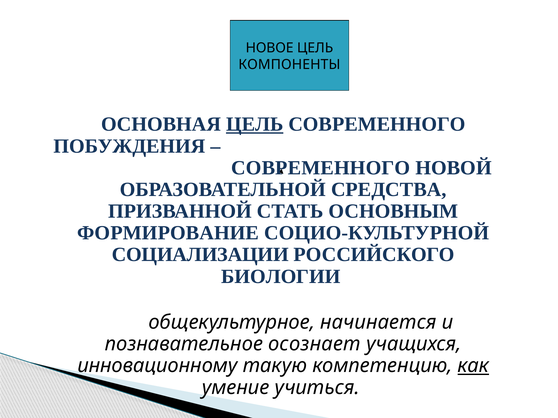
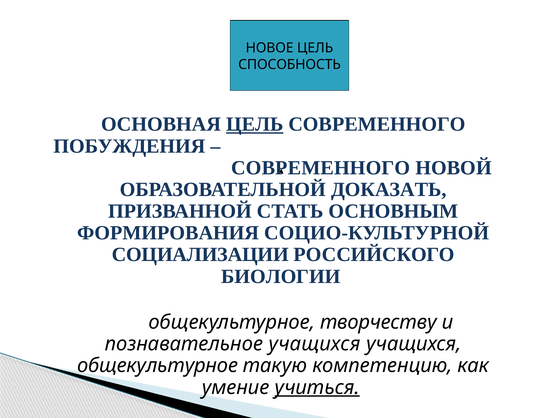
КОМПОНЕНТЫ: КОМПОНЕНТЫ -> СПОСОБНОСТЬ (290, 65)
СРЕДСТВА: СРЕДСТВА -> ДОКАЗАТЬ (389, 190)
ФОРМИРОВАНИЕ: ФОРМИРОВАНИЕ -> ФОРМИРОВАНИЯ (168, 233)
начинается: начинается -> творчеству (378, 323)
познавательное осознает: осознает -> учащихся (314, 344)
инновационному: инновационному -> общекультурное (158, 366)
как underline: present -> none (473, 366)
учиться underline: none -> present (317, 388)
